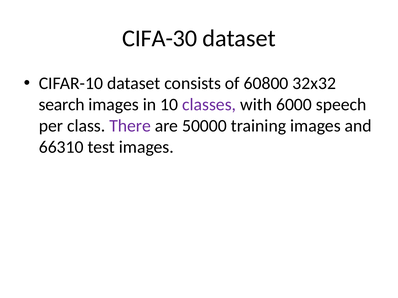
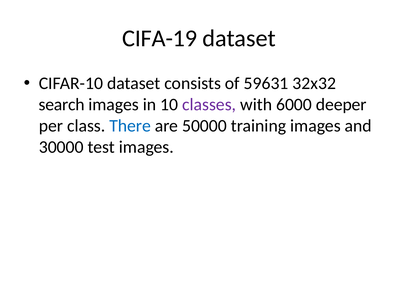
CIFA-30: CIFA-30 -> CIFA-19 (160, 39)
60800: 60800 -> 59631 (266, 83)
speech: speech -> deeper (341, 105)
There colour: purple -> blue (130, 126)
66310: 66310 -> 30000 (61, 147)
